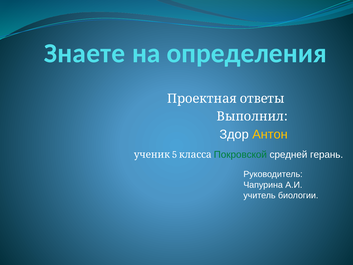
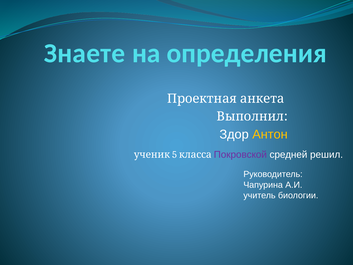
ответы: ответы -> анкета (262, 99)
Покровской colour: green -> purple (240, 155)
герань: герань -> решил (327, 155)
